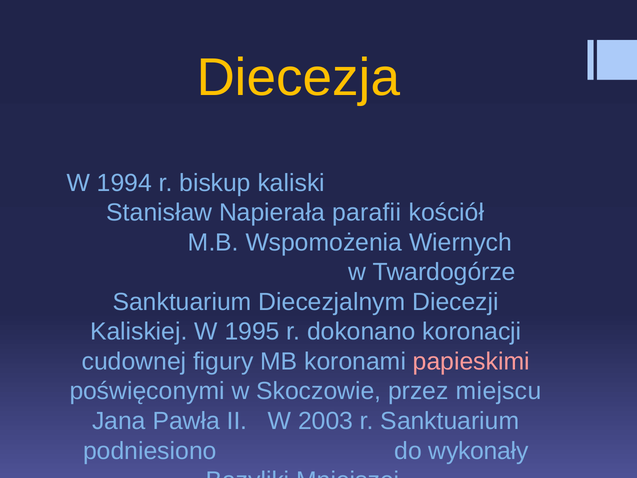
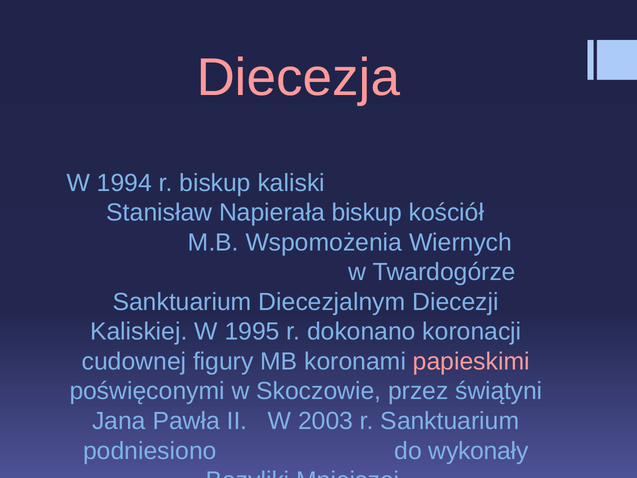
Diecezja colour: yellow -> pink (298, 77)
Napierała parafii: parafii -> biskup (367, 213)
miejscu: miejscu -> świątyni (499, 391)
